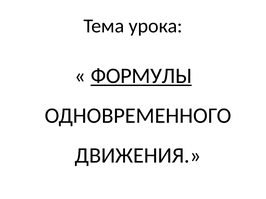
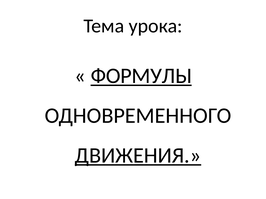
ДВИЖЕНИЯ underline: none -> present (138, 156)
